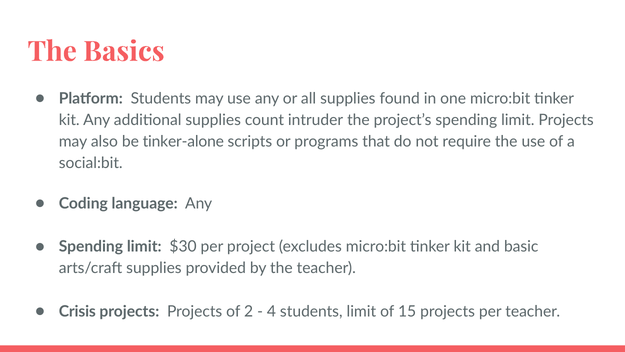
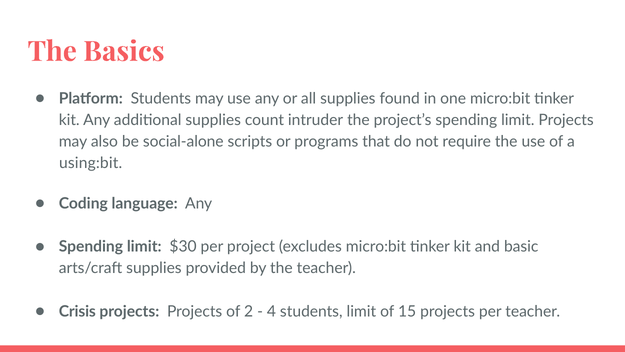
tinker-alone: tinker-alone -> social-alone (183, 141)
social:bit: social:bit -> using:bit (91, 163)
